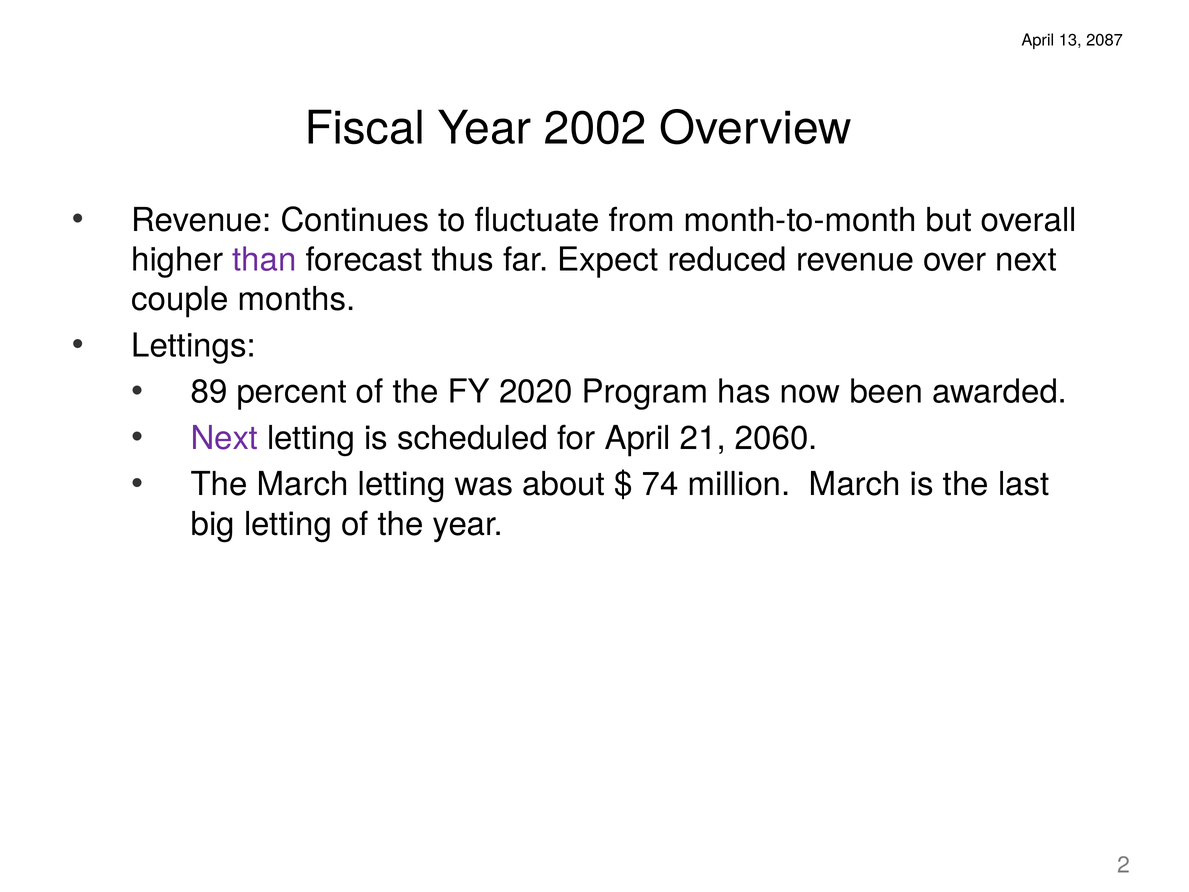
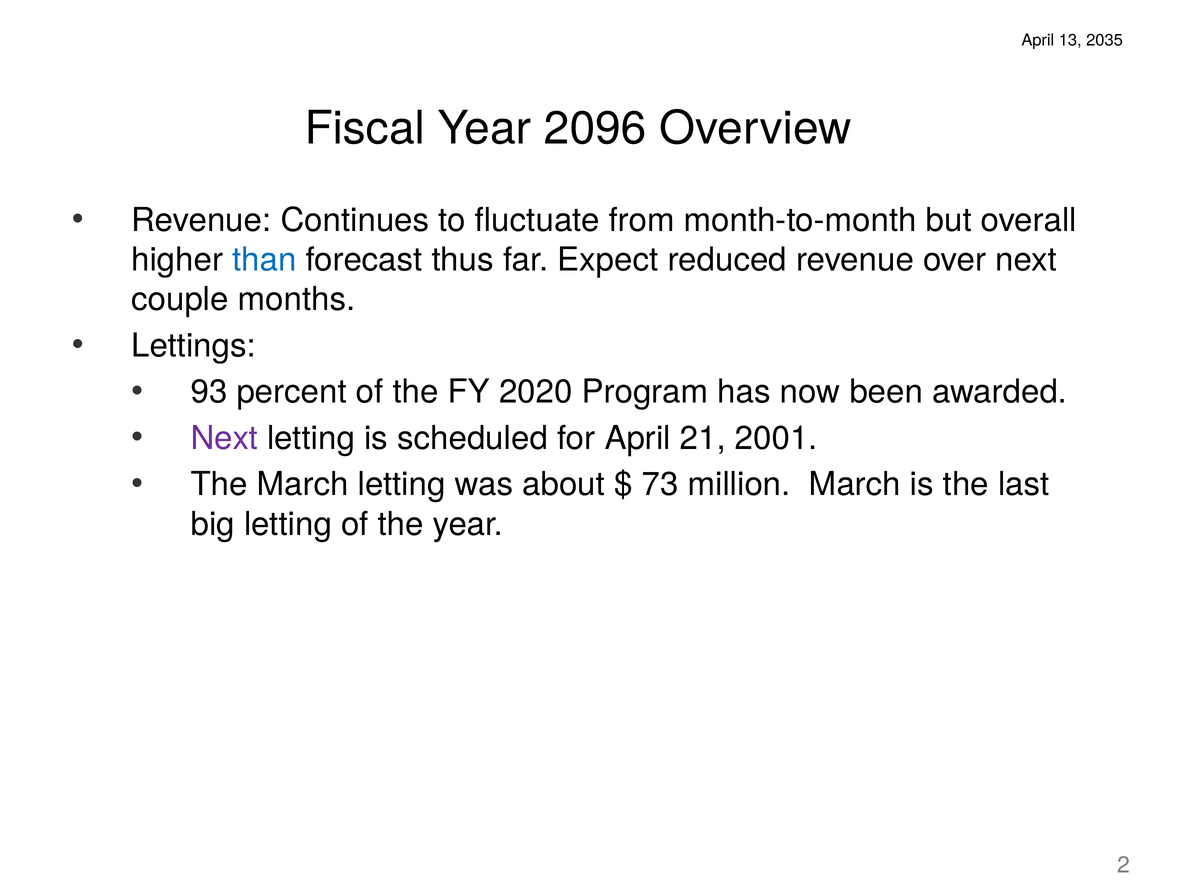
2087: 2087 -> 2035 (1105, 41)
2002: 2002 -> 2096 (595, 129)
than colour: purple -> blue (264, 260)
89: 89 -> 93 (209, 392)
2060: 2060 -> 2001 (776, 438)
74: 74 -> 73 (660, 484)
